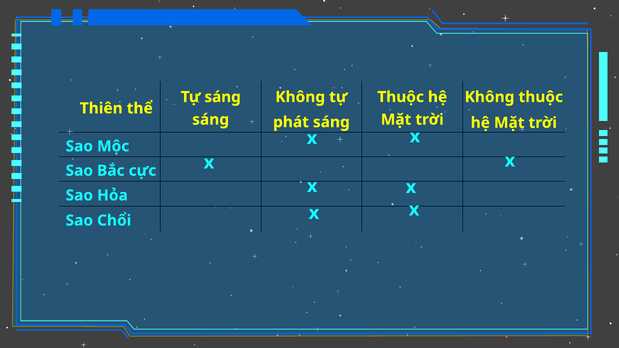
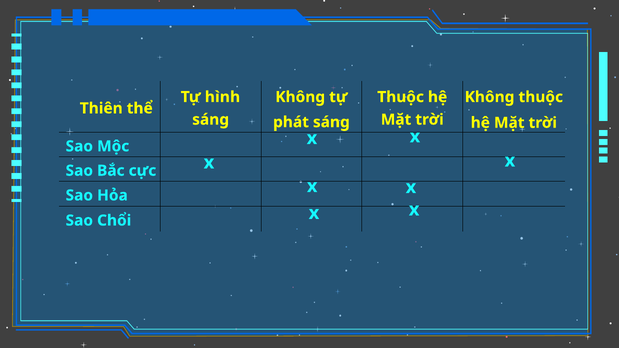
Tự sáng: sáng -> hình (222, 97)
